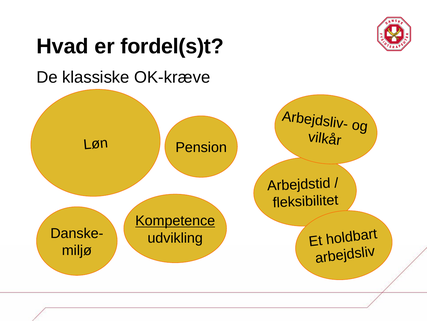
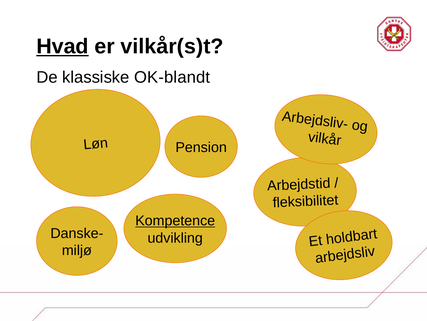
Hvad underline: none -> present (63, 46)
fordel(s)t: fordel(s)t -> vilkår(s)t (172, 46)
OK-kræve: OK-kræve -> OK-blandt (172, 77)
